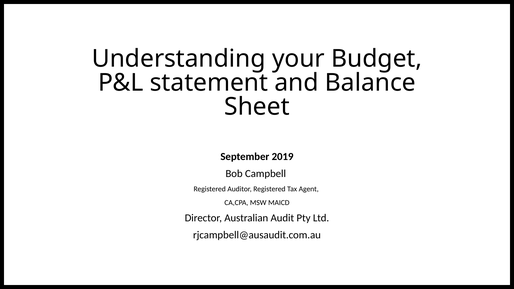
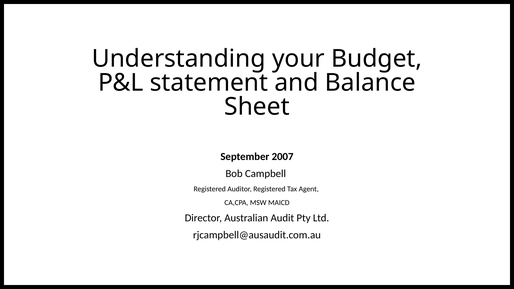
2019: 2019 -> 2007 (283, 157)
